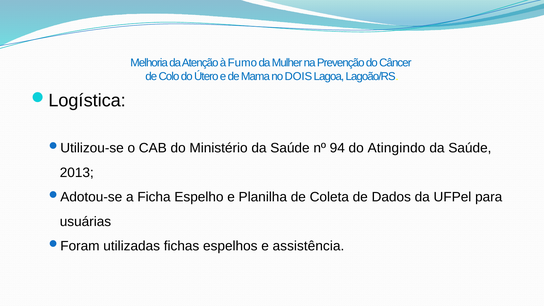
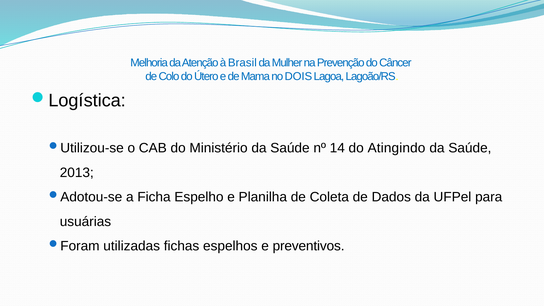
Fumo: Fumo -> Brasil (242, 63)
94: 94 -> 14 (337, 148)
assistência: assistência -> preventivos (309, 246)
